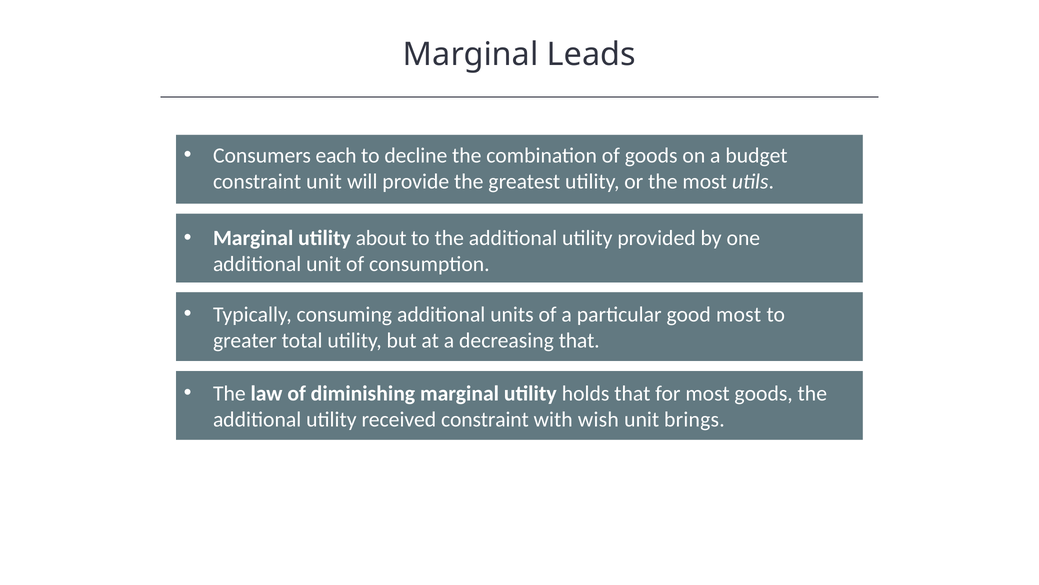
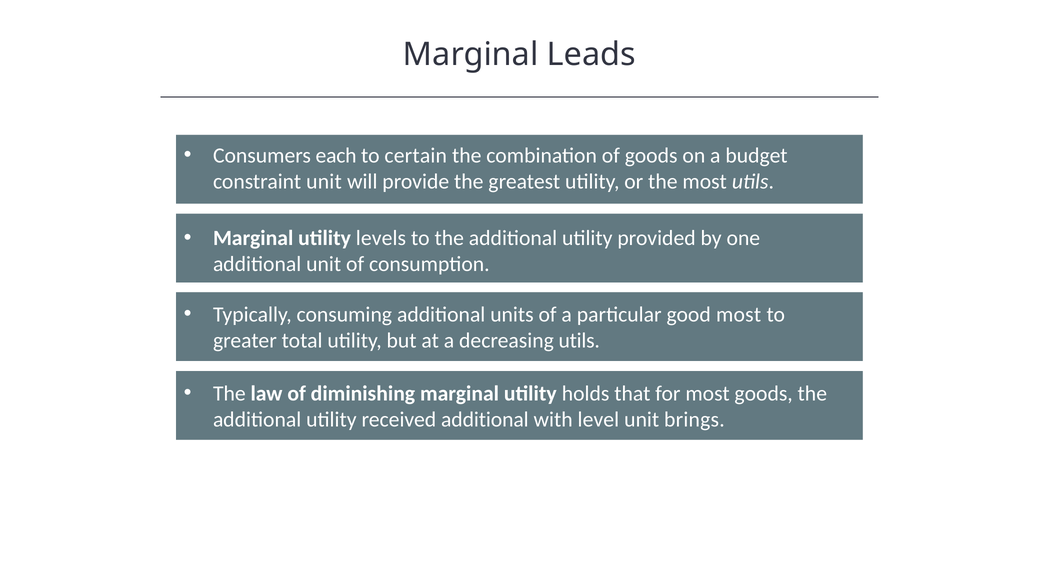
decline: decline -> certain (416, 155)
about: about -> levels (381, 238)
decreasing that: that -> utils (579, 340)
received constraint: constraint -> additional (485, 419)
wish: wish -> level (598, 419)
